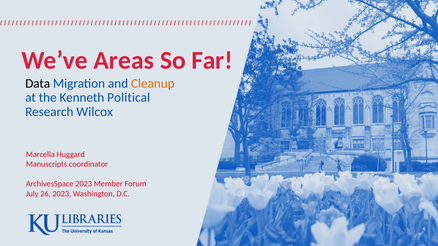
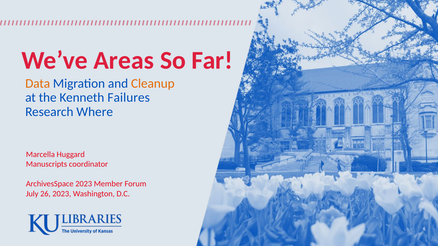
Data colour: black -> orange (38, 84)
Political: Political -> Failures (129, 98)
Wilcox: Wilcox -> Where (95, 112)
